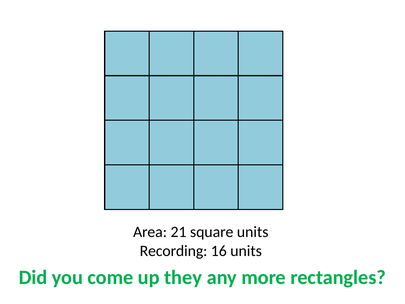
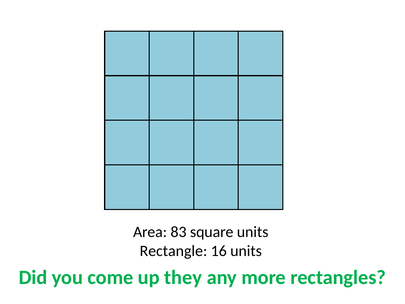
21: 21 -> 83 (179, 232)
Recording: Recording -> Rectangle (173, 251)
